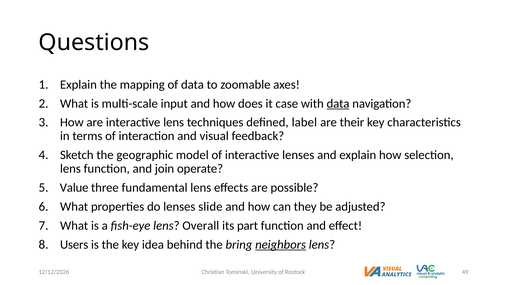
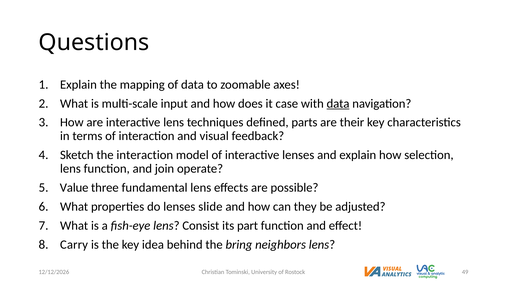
label: label -> parts (304, 123)
the geographic: geographic -> interaction (145, 155)
Overall: Overall -> Consist (201, 226)
Users: Users -> Carry (74, 245)
neighbors underline: present -> none (281, 245)
